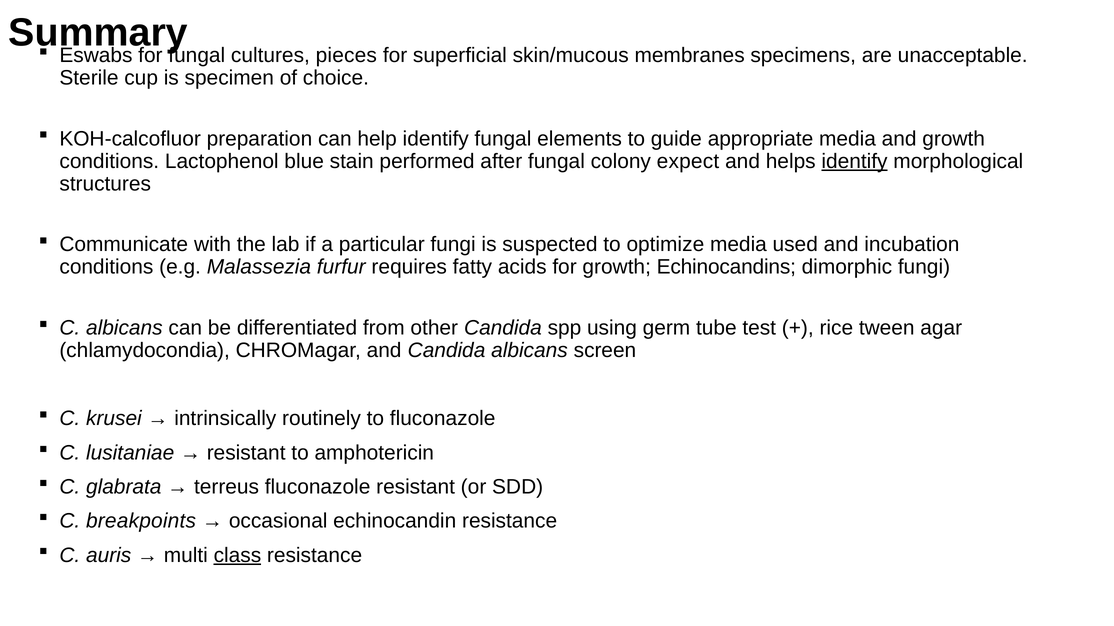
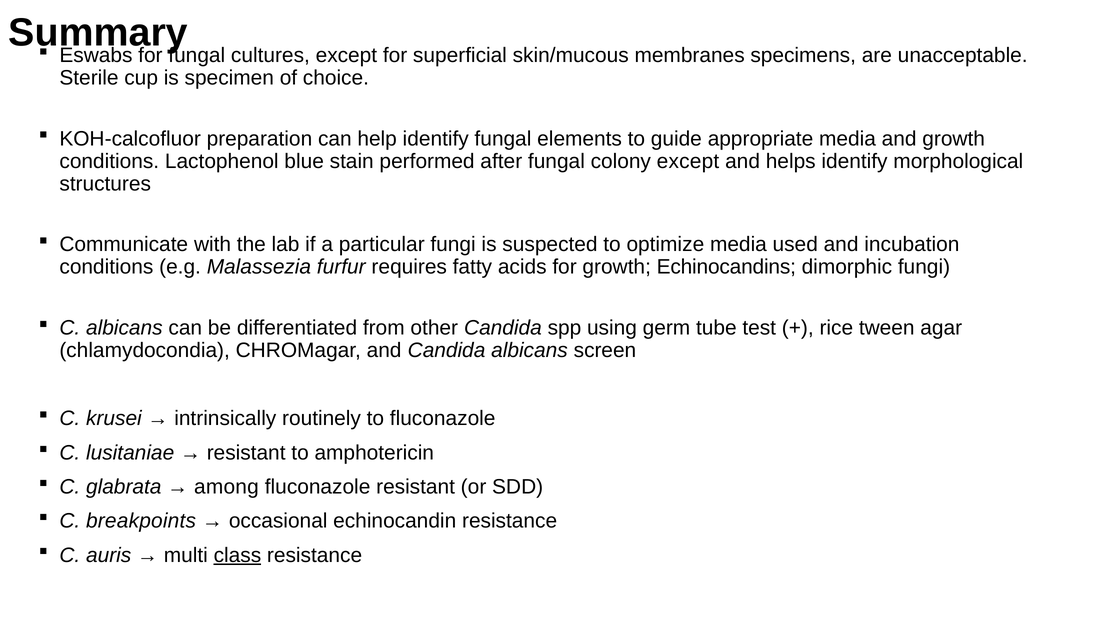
cultures pieces: pieces -> except (346, 55)
colony expect: expect -> except (688, 161)
identify underline: present -> none (855, 161)
terreus: terreus -> among (226, 487)
